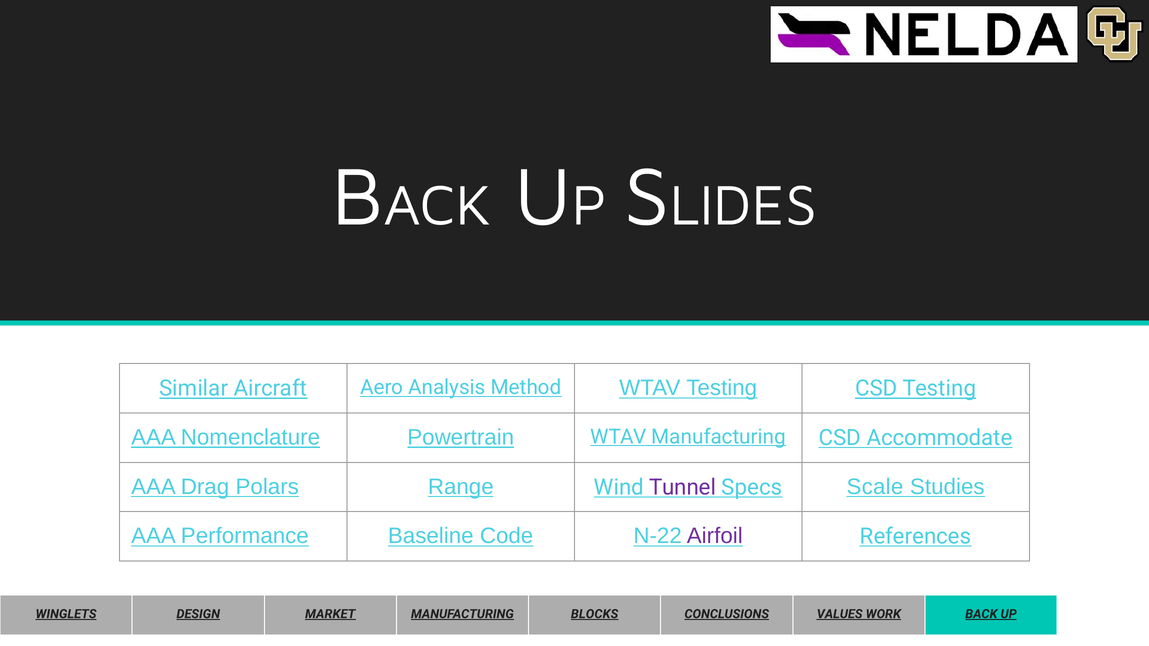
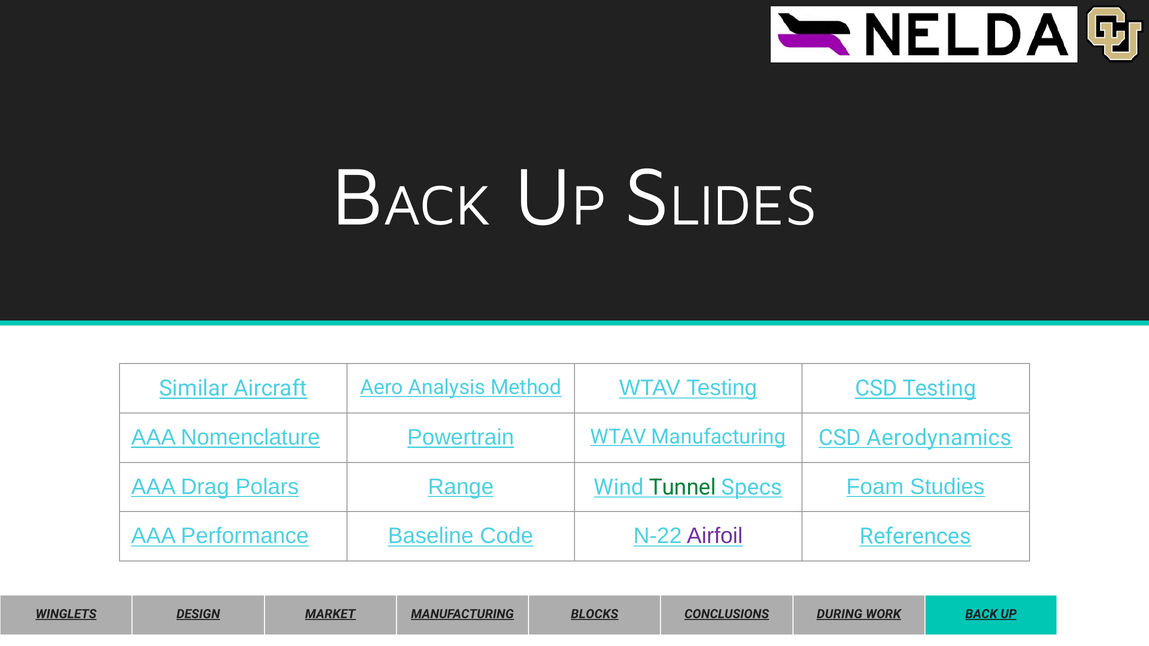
Accommodate: Accommodate -> Aerodynamics (939, 438)
Tunnel colour: purple -> green (683, 488)
Scale: Scale -> Foam (875, 487)
VALUES: VALUES -> DURING (840, 614)
